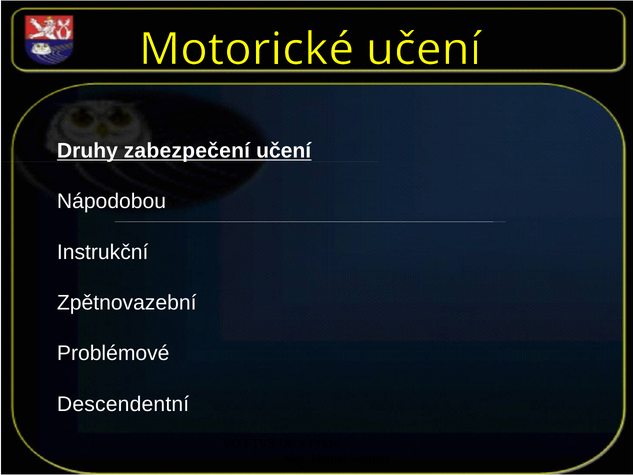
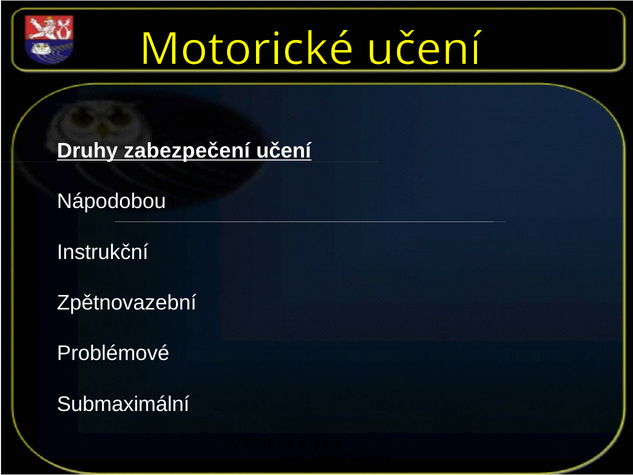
Descendentní: Descendentní -> Submaximální (123, 404)
